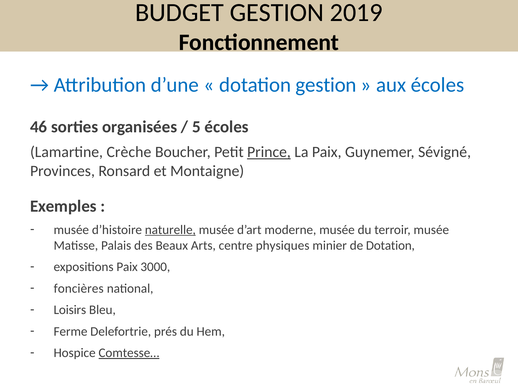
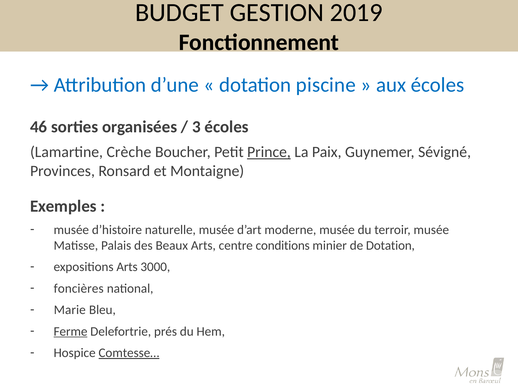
dotation gestion: gestion -> piscine (326, 85)
5: 5 -> 3 (196, 127)
naturelle underline: present -> none (170, 229)
physiques: physiques -> conditions (283, 245)
expositions Paix: Paix -> Arts (127, 267)
Loisirs: Loisirs -> Marie (70, 309)
Ferme underline: none -> present (71, 331)
